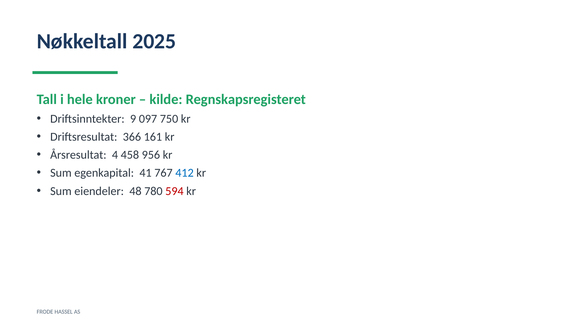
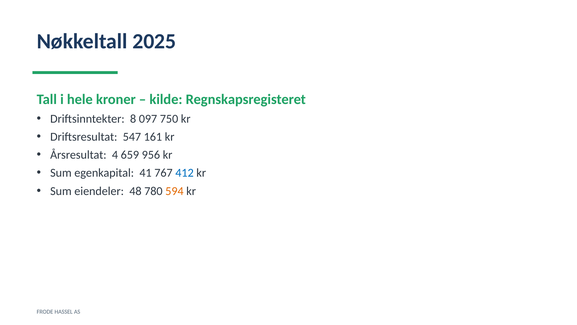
9: 9 -> 8 (133, 119)
366: 366 -> 547 (132, 137)
458: 458 -> 659 (130, 155)
594 colour: red -> orange (174, 191)
